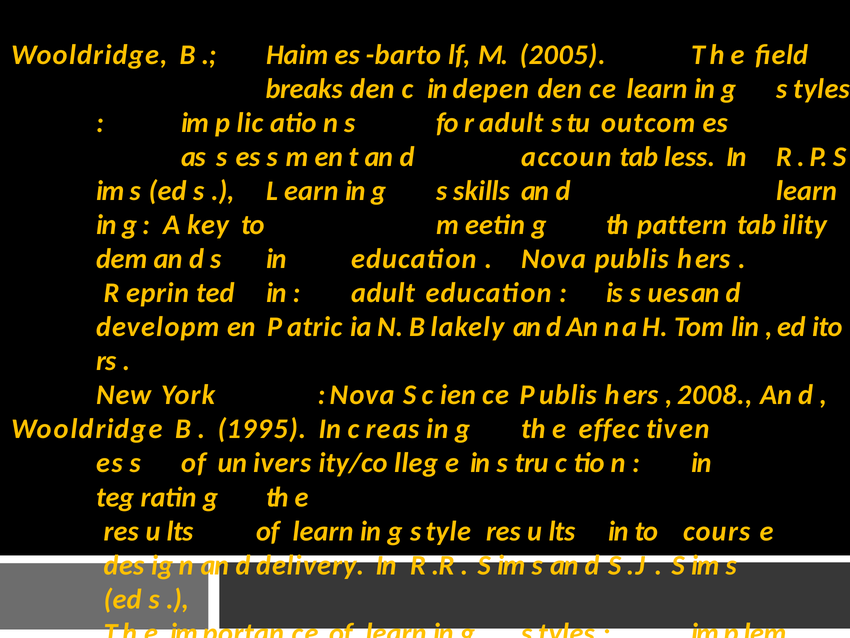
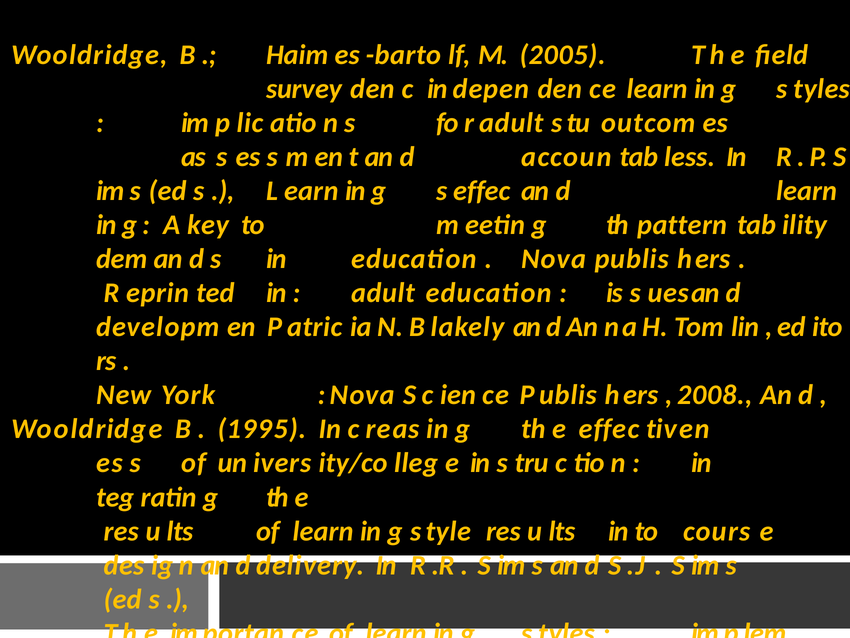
breaks: breaks -> survey (304, 89)
s skills: skills -> effec (482, 191)
